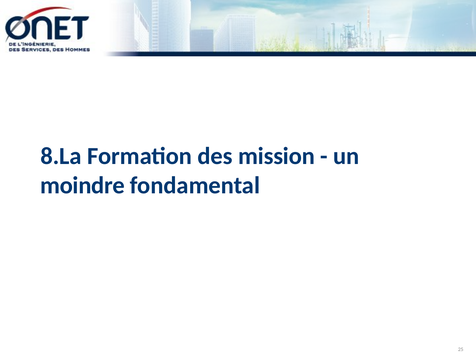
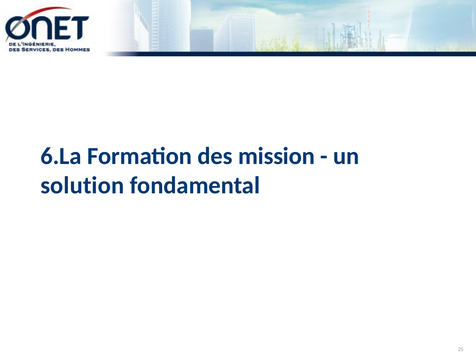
8.La: 8.La -> 6.La (61, 156)
moindre: moindre -> solution (82, 185)
